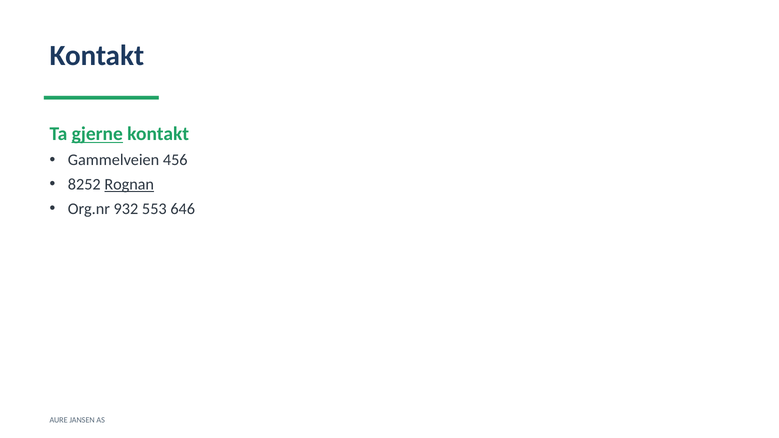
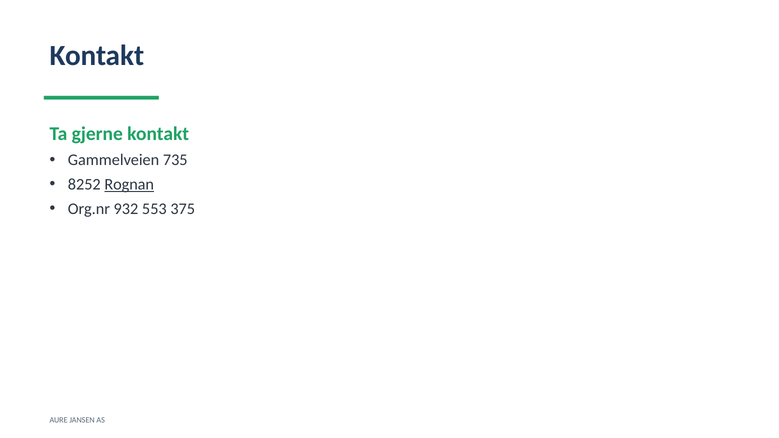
gjerne underline: present -> none (97, 134)
456: 456 -> 735 (175, 160)
646: 646 -> 375 (183, 209)
